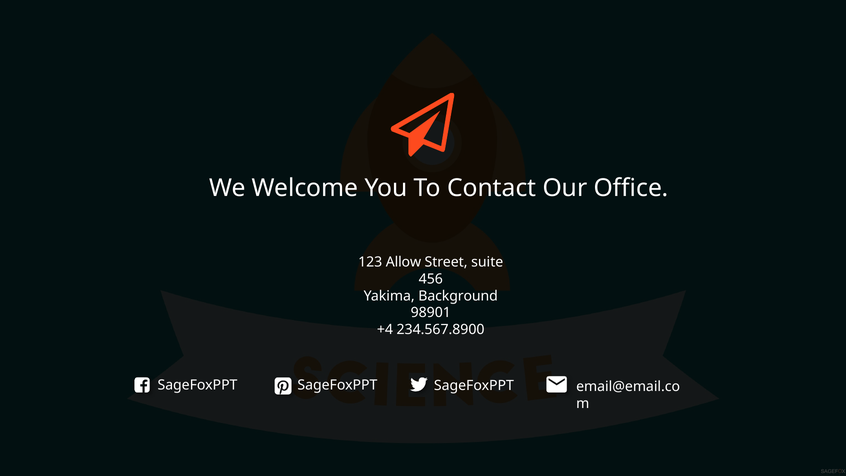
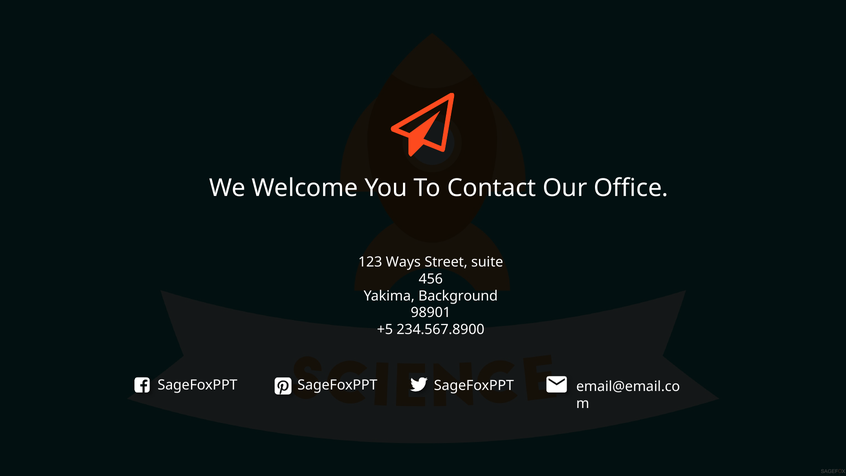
Allow: Allow -> Ways (403, 262)
+4: +4 -> +5 (385, 330)
